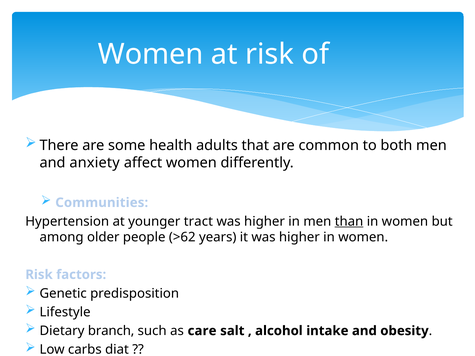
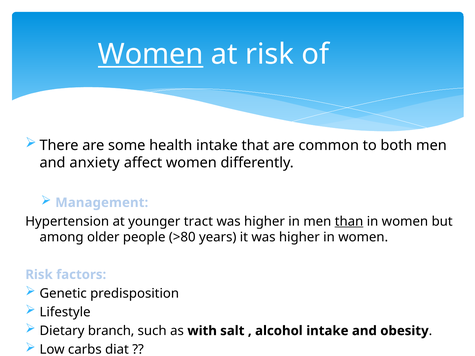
Women underline: none -> present (151, 54)
health adults: adults -> intake (217, 145)
Communities: Communities -> Management (102, 203)
>62: >62 -> >80 (182, 237)
care: care -> with (202, 331)
